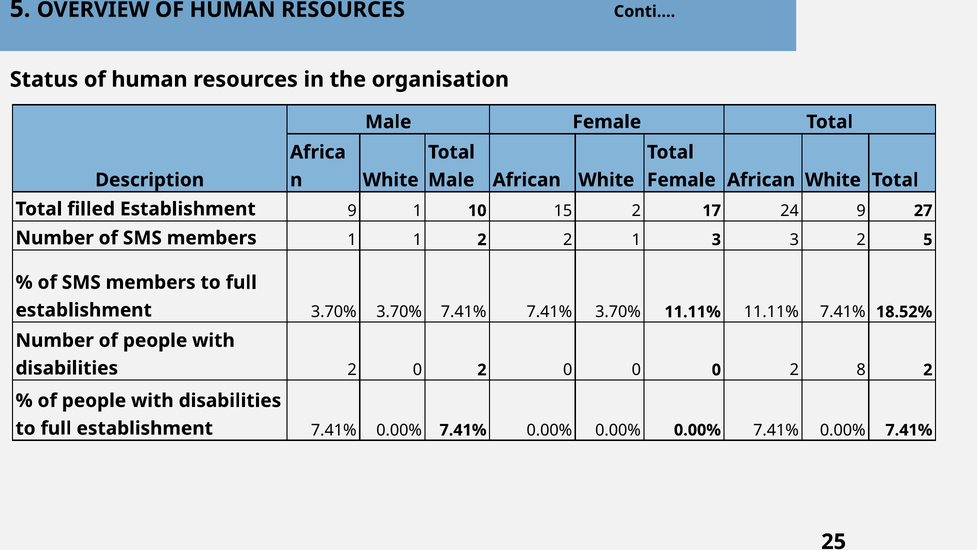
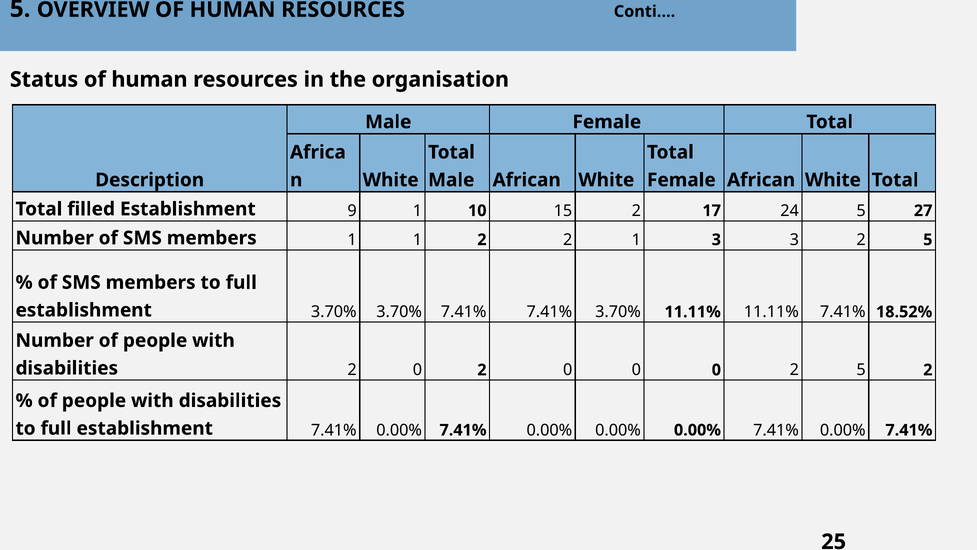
24 9: 9 -> 5 (861, 211)
8: 8 -> 5 (861, 370)
